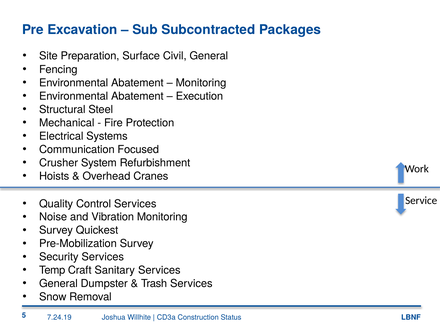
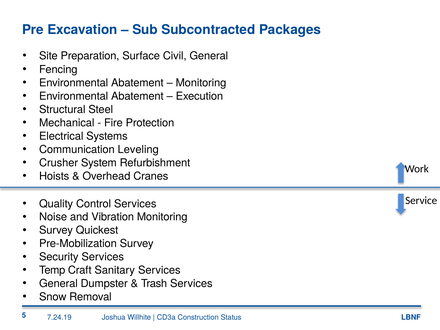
Focused: Focused -> Leveling (138, 149)
